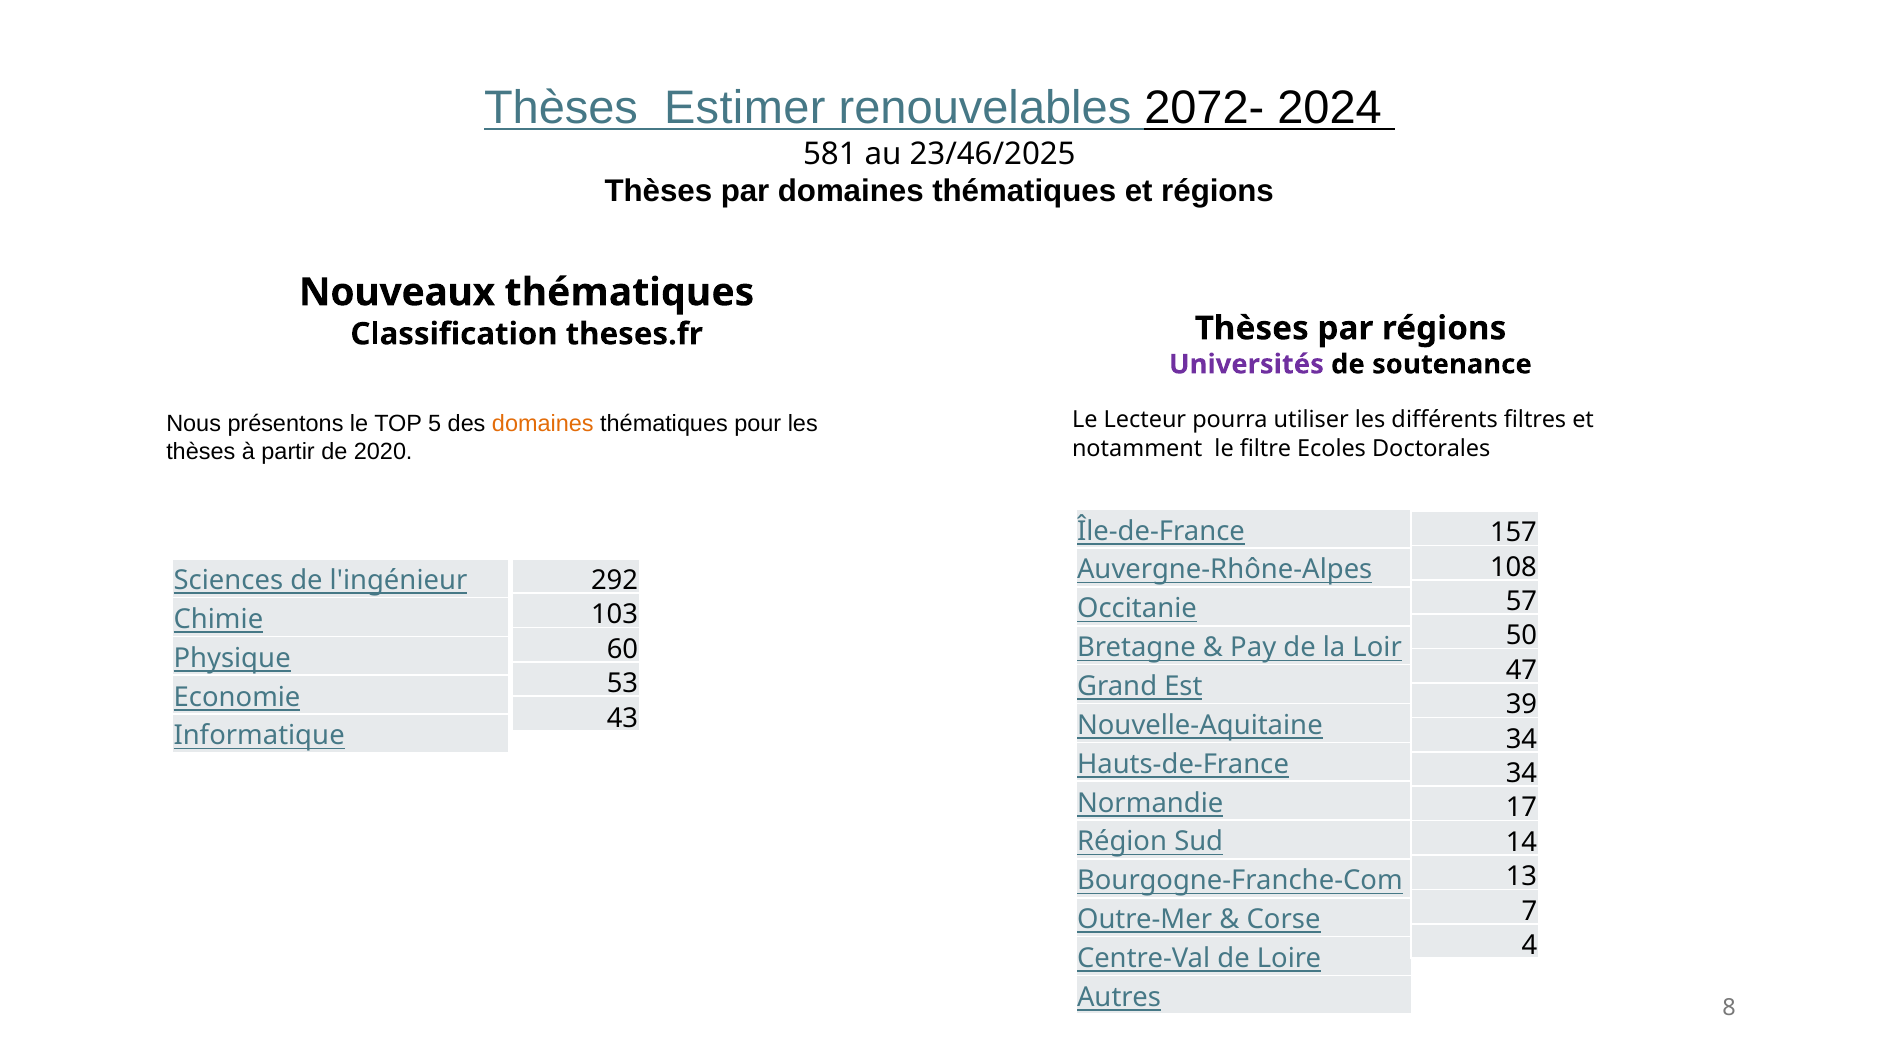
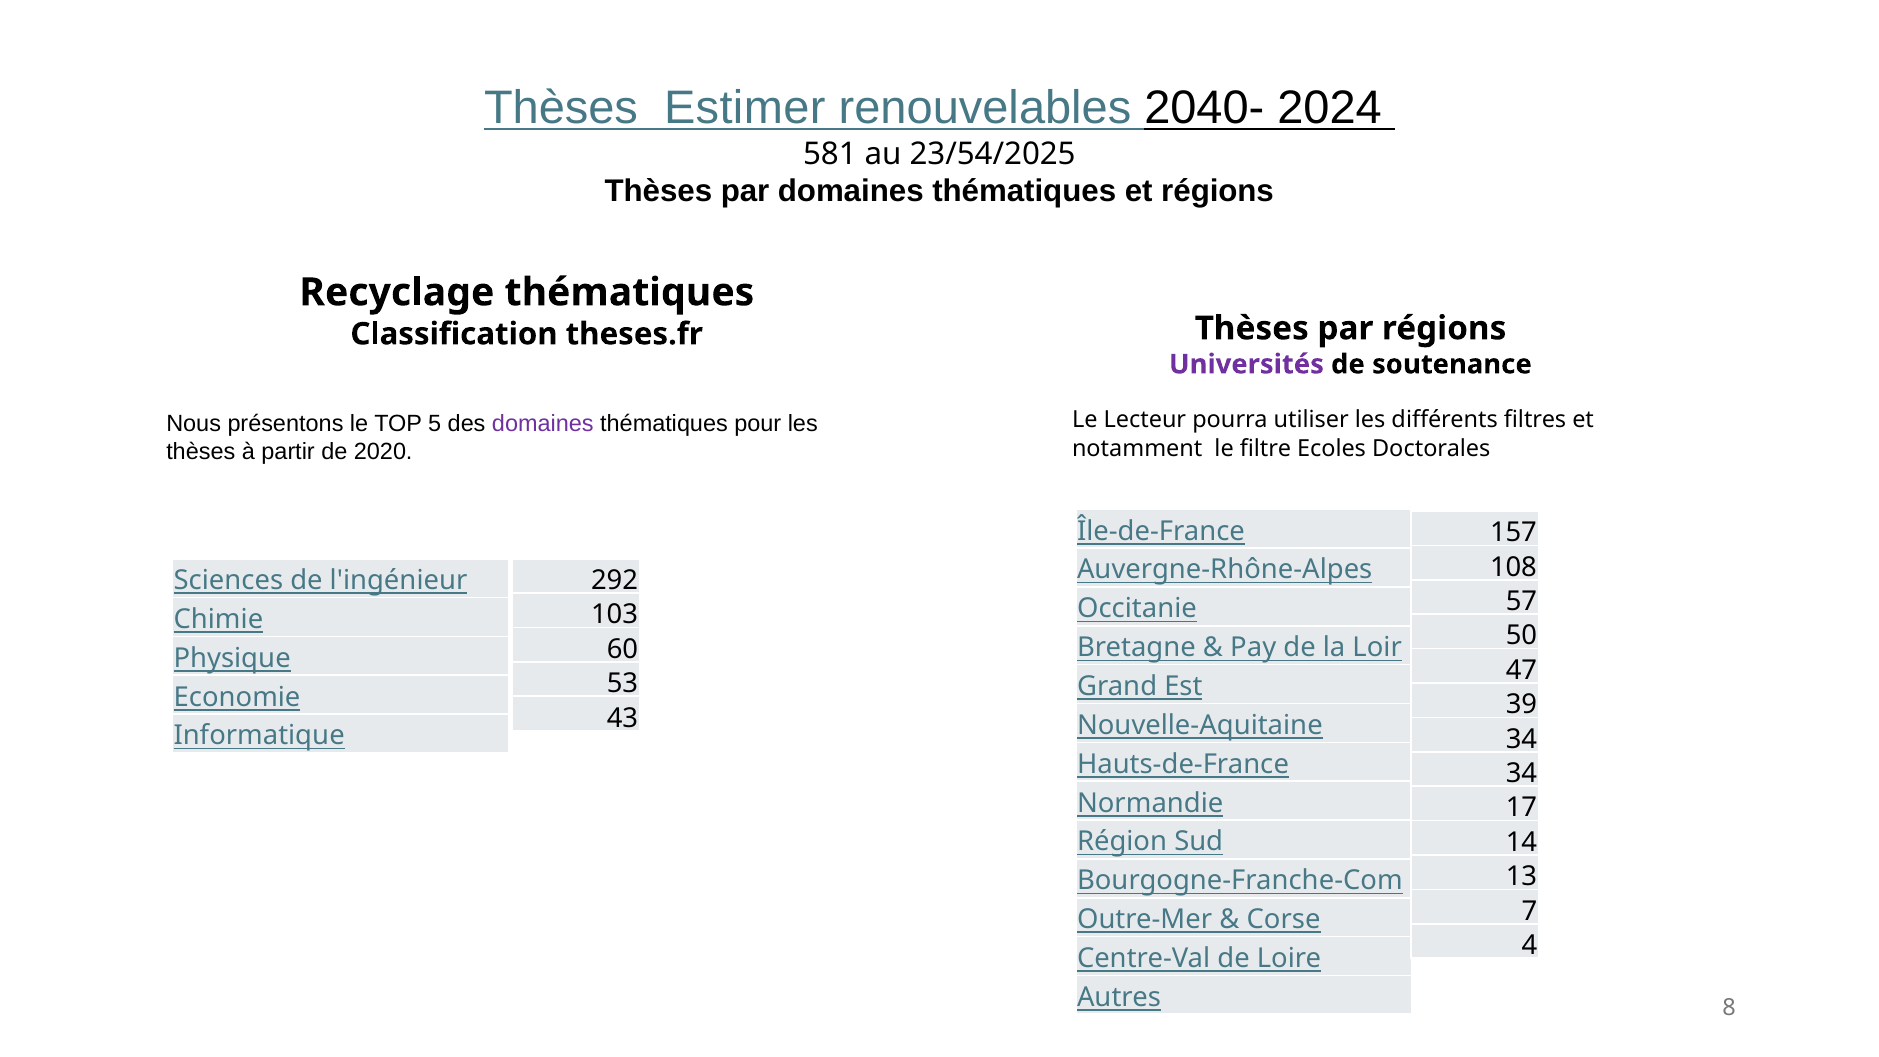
2072-: 2072- -> 2040- (1204, 108)
23/46/2025: 23/46/2025 -> 23/54/2025 (993, 154)
Nouveaux: Nouveaux -> Recyclage (397, 292)
domaines colour: orange -> purple (543, 423)
